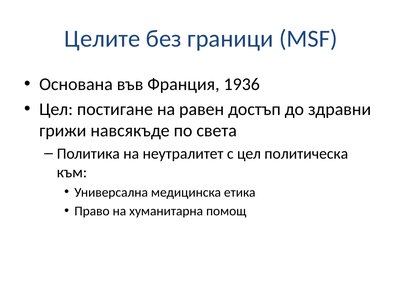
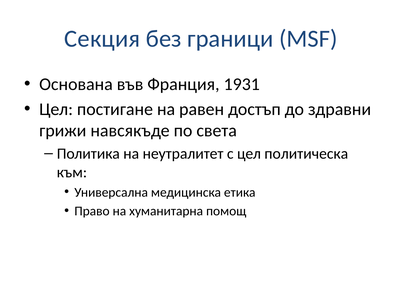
Целите: Целите -> Секция (102, 39)
1936: 1936 -> 1931 (242, 84)
